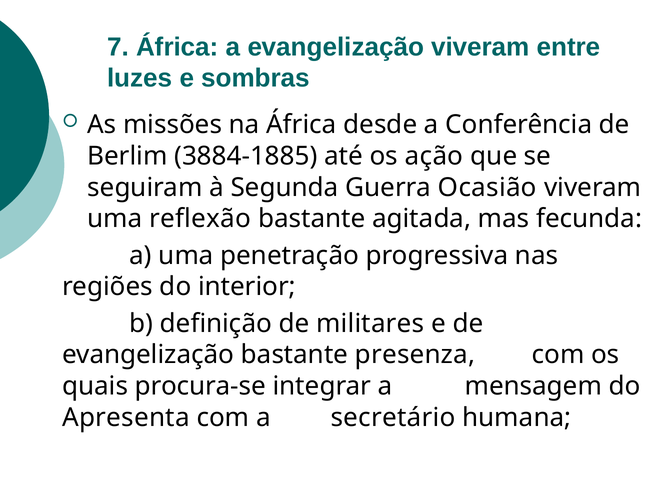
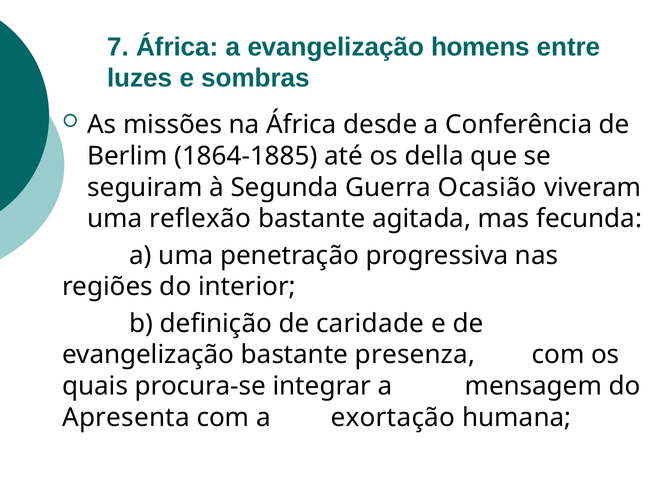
evangelização viveram: viveram -> homens (481, 47)
3884-1885: 3884-1885 -> 1864-1885 (246, 156)
ação: ação -> della (434, 156)
militares: militares -> caridade (370, 323)
secretário: secretário -> exortação (393, 417)
